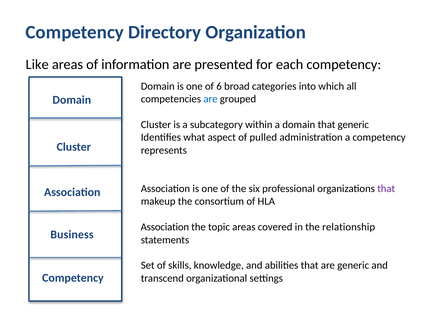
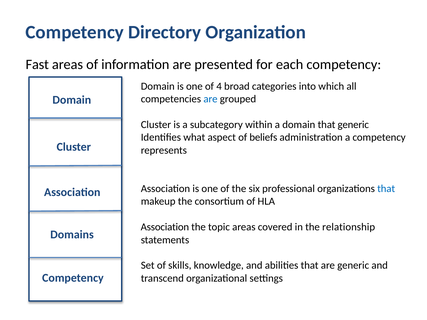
Like: Like -> Fast (37, 65)
6: 6 -> 4 (219, 86)
pulled: pulled -> beliefs (263, 138)
that colour: purple -> blue (386, 189)
Business: Business -> Domains (72, 235)
